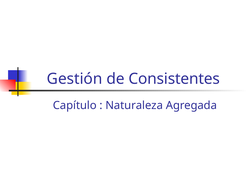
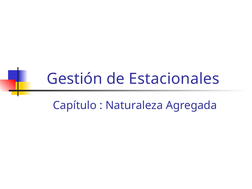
Consistentes: Consistentes -> Estacionales (174, 79)
